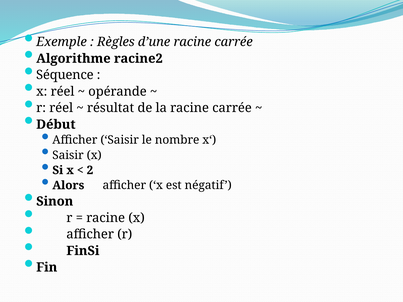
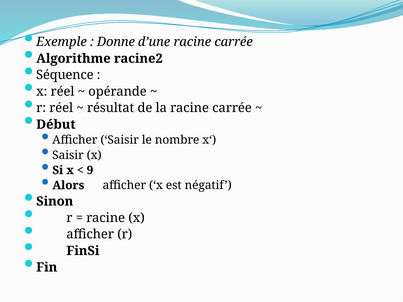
Règles: Règles -> Donne (116, 42)
2: 2 -> 9 (90, 170)
